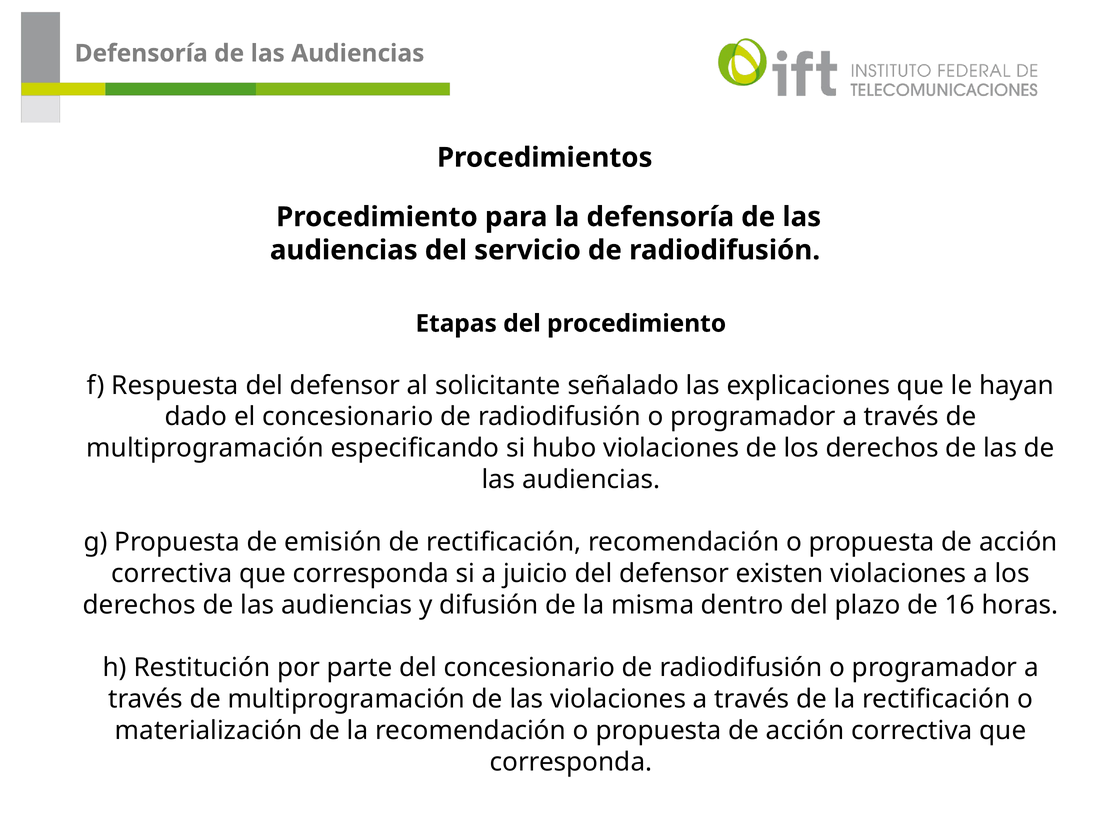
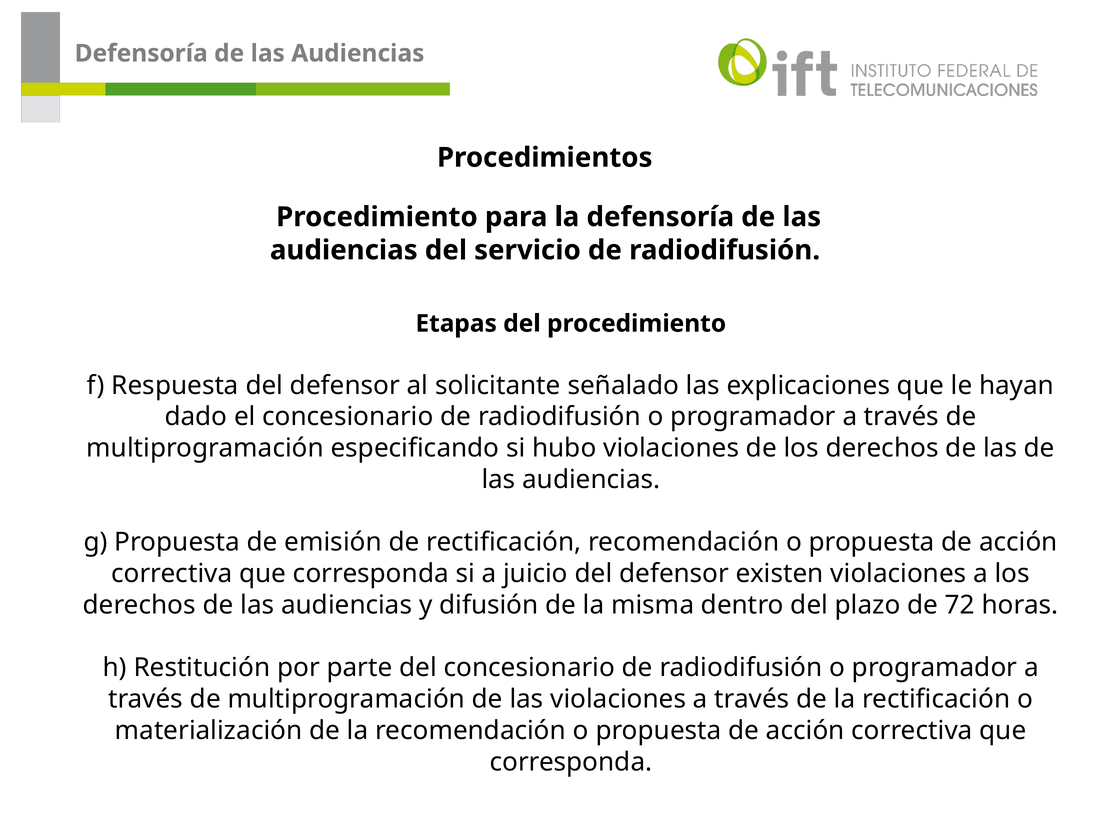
16: 16 -> 72 (960, 605)
